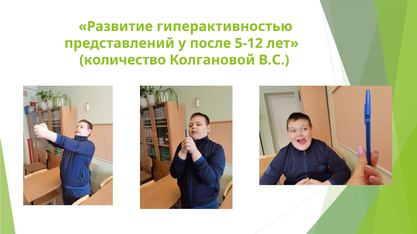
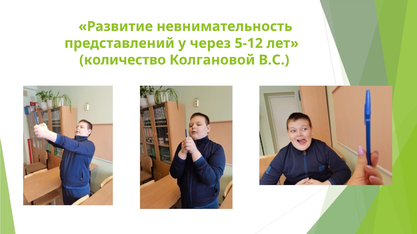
гиперактивностью: гиперактивностью -> невнимательность (224, 27)
после: после -> через (210, 43)
